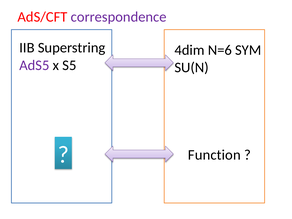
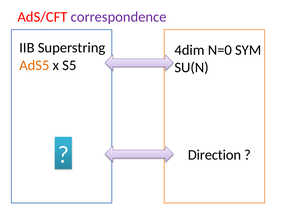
N=6: N=6 -> N=0 (220, 50)
AdS5 colour: purple -> orange (34, 65)
Function: Function -> Direction (214, 155)
